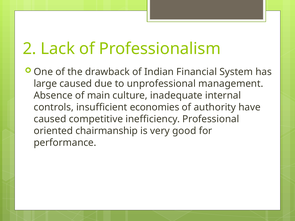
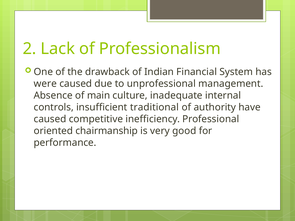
large: large -> were (45, 84)
economies: economies -> traditional (154, 107)
